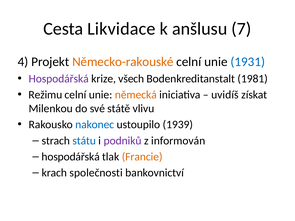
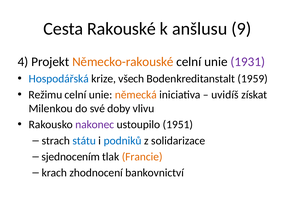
Likvidace: Likvidace -> Rakouské (122, 29)
7: 7 -> 9 (241, 29)
1931 colour: blue -> purple (248, 62)
Hospodářská colour: purple -> blue (59, 79)
1981: 1981 -> 1959 (253, 79)
státě: státě -> doby (119, 109)
nakonec colour: blue -> purple (95, 125)
1939: 1939 -> 1951 (178, 125)
podniků colour: purple -> blue (123, 141)
informován: informován -> solidarizace (178, 141)
hospodářská: hospodářská -> sjednocením (71, 157)
společnosti: společnosti -> zhodnocení (96, 173)
